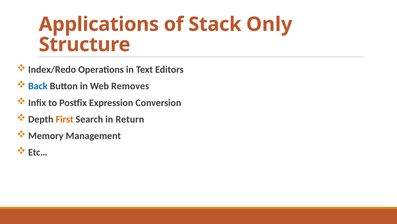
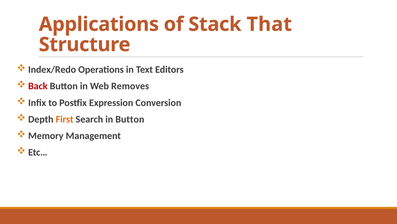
Only: Only -> That (269, 24)
Back colour: blue -> red (38, 86)
in Return: Return -> Button (130, 119)
